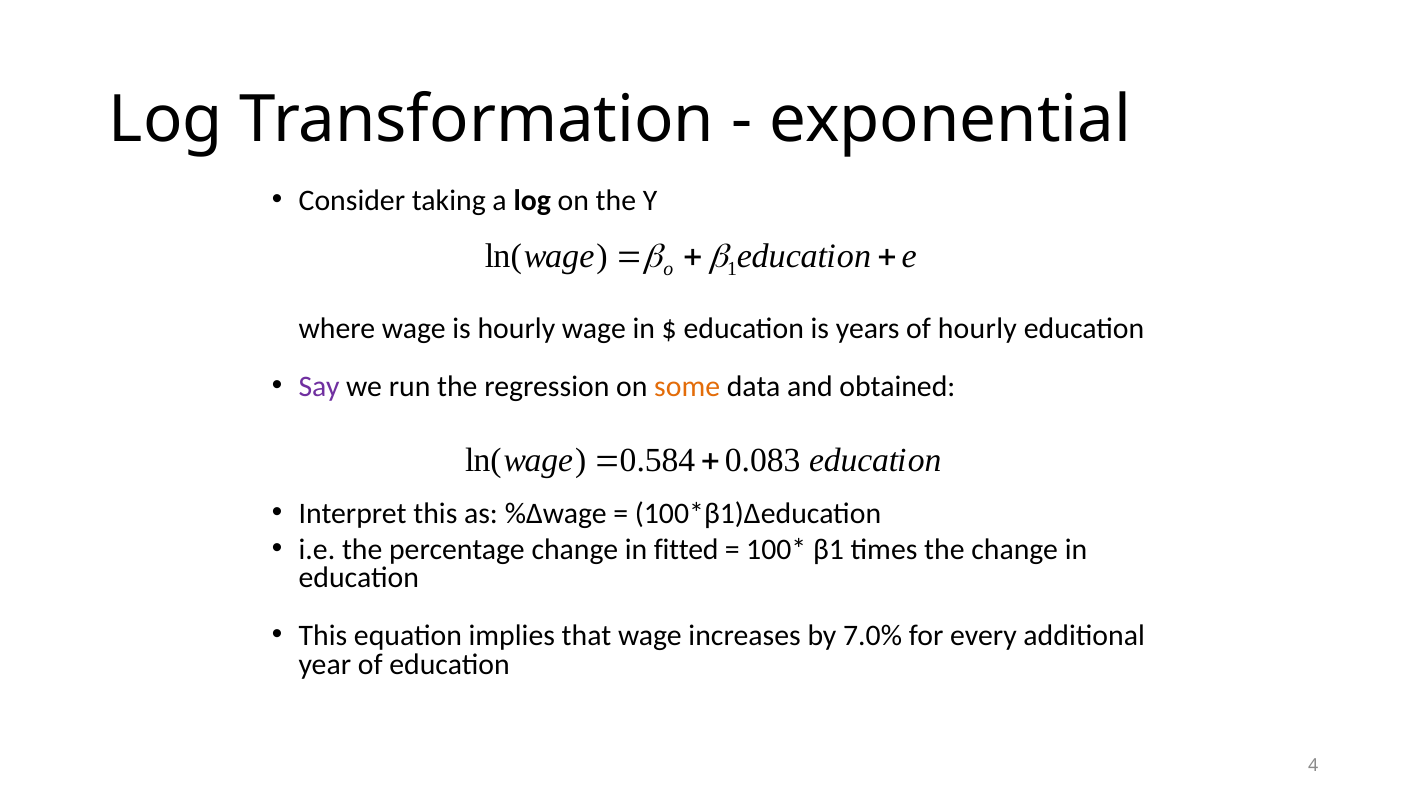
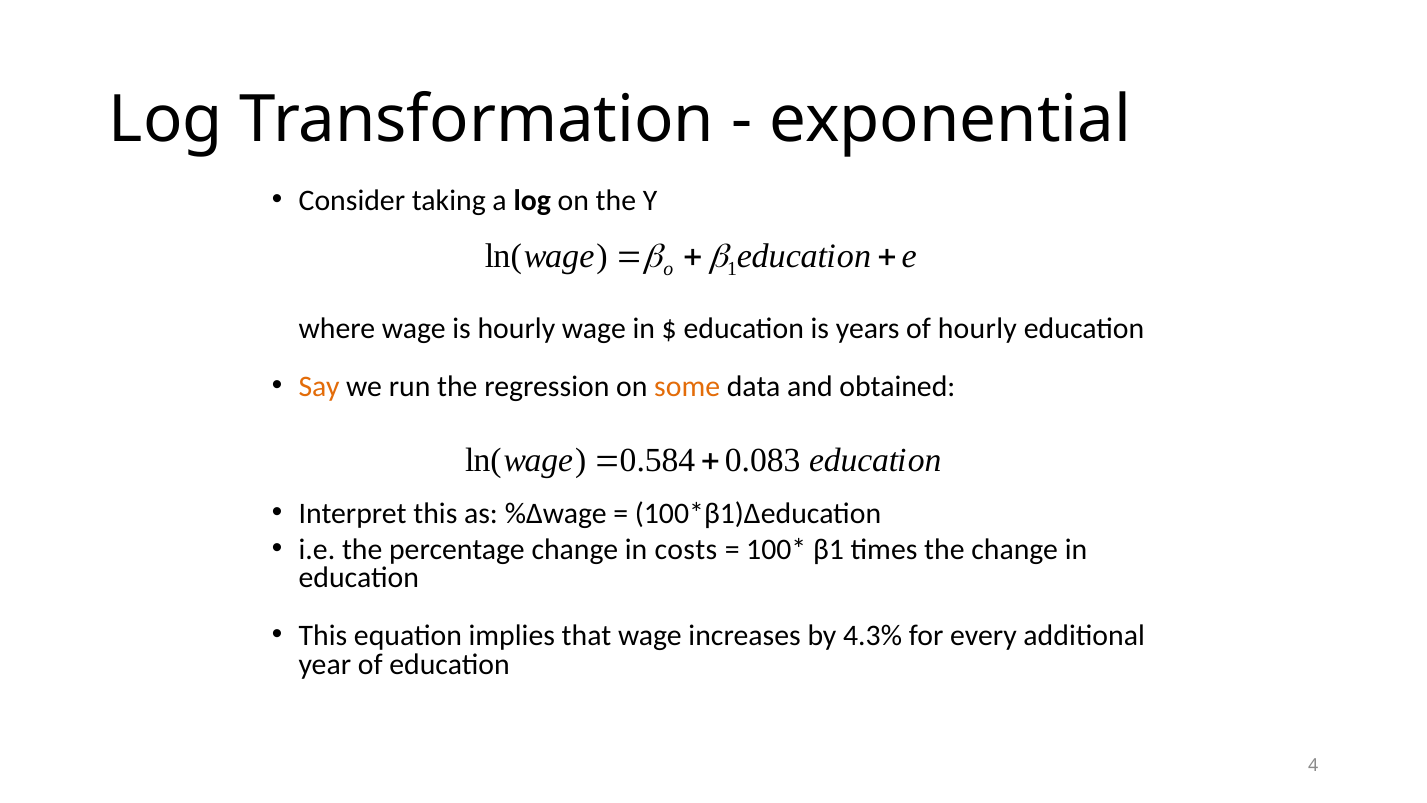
Say colour: purple -> orange (319, 387)
fitted: fitted -> costs (686, 549)
7.0%: 7.0% -> 4.3% (873, 636)
